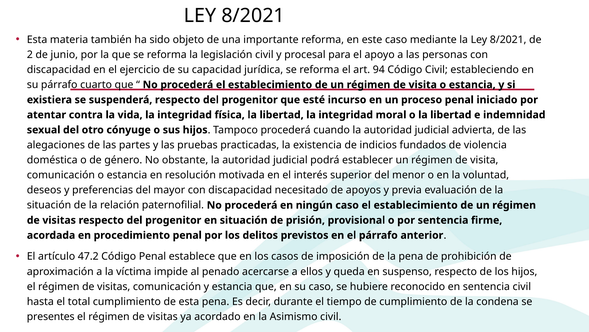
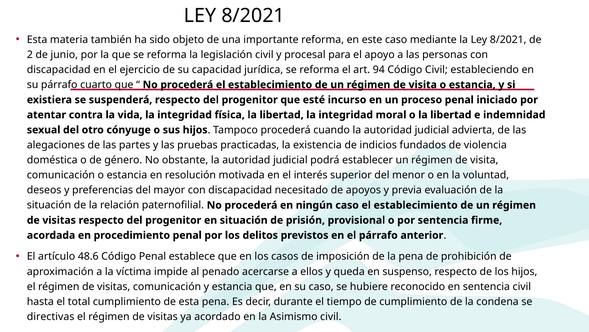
47.2: 47.2 -> 48.6 (88, 256)
presentes: presentes -> directivas (51, 316)
